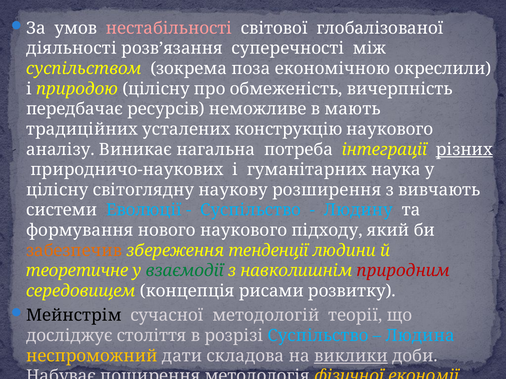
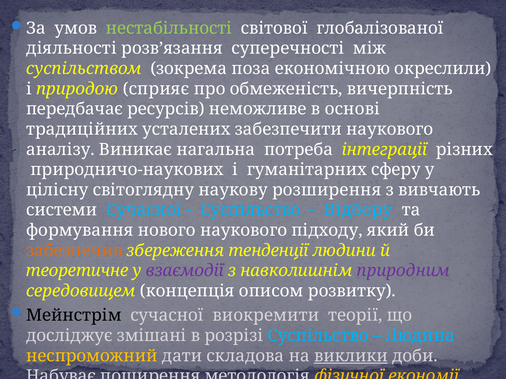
нестабільності colour: pink -> light green (169, 28)
природою цілісну: цілісну -> сприяє (156, 89)
мають: мають -> основі (352, 109)
конструкцію: конструкцію -> забезпечити (288, 129)
різних underline: present -> none (464, 150)
наука: наука -> сферу (396, 170)
системи Еволюції: Еволюції -> Сучасної (144, 210)
Людину: Людину -> Відбору (358, 210)
взаємодії colour: green -> purple (185, 271)
природним colour: red -> purple (403, 271)
рисами: рисами -> описом (271, 291)
методологій: методологій -> виокремити (266, 316)
століття: століття -> змішані (152, 336)
